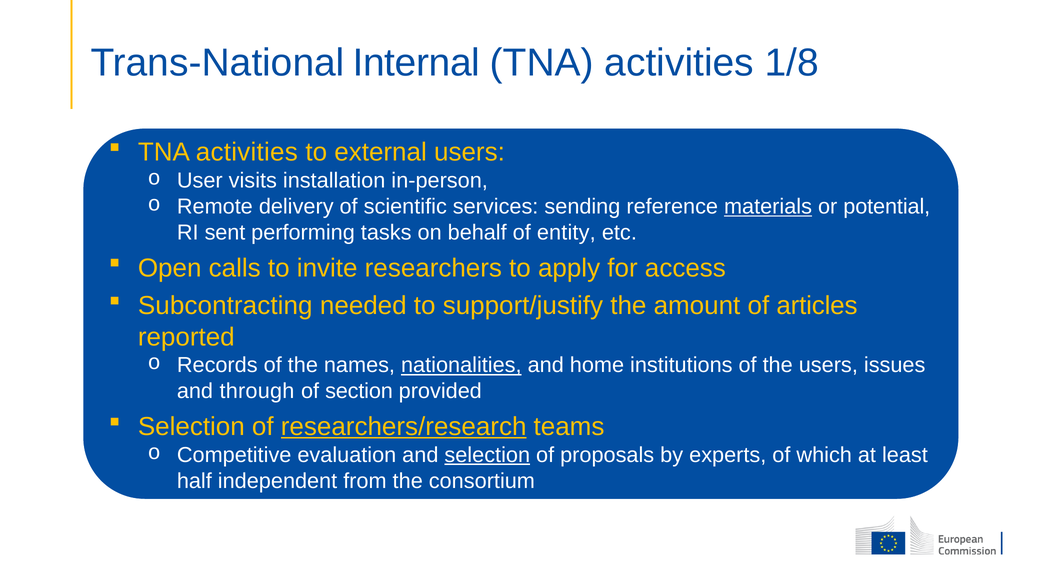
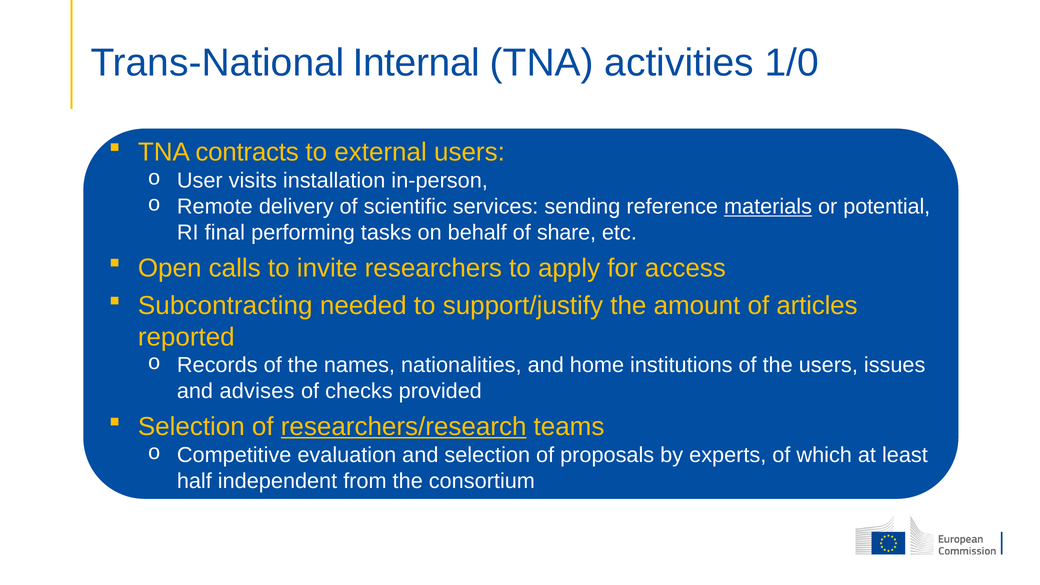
1/8: 1/8 -> 1/0 (792, 63)
activities: activities -> contracts (247, 152)
sent: sent -> final (225, 233)
entity: entity -> share (566, 233)
nationalities underline: present -> none (461, 365)
through: through -> advises (257, 391)
section: section -> checks (359, 391)
selection underline: present -> none (487, 455)
